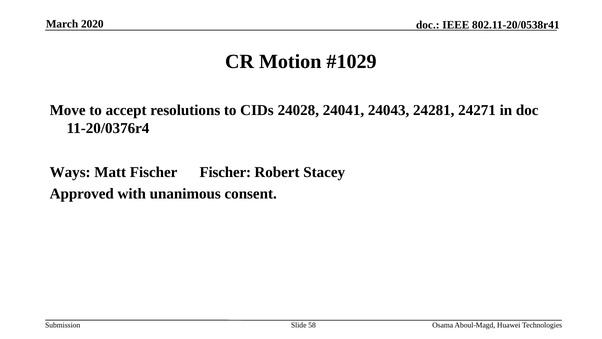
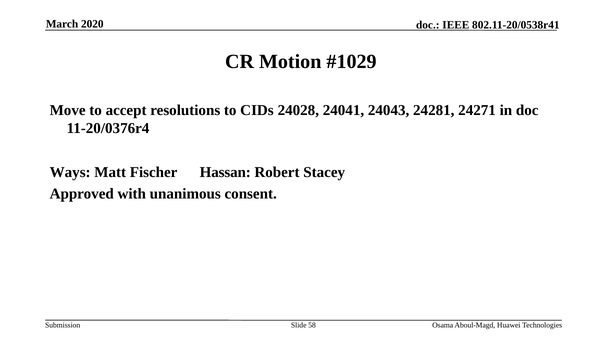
Fischer Fischer: Fischer -> Hassan (225, 172)
